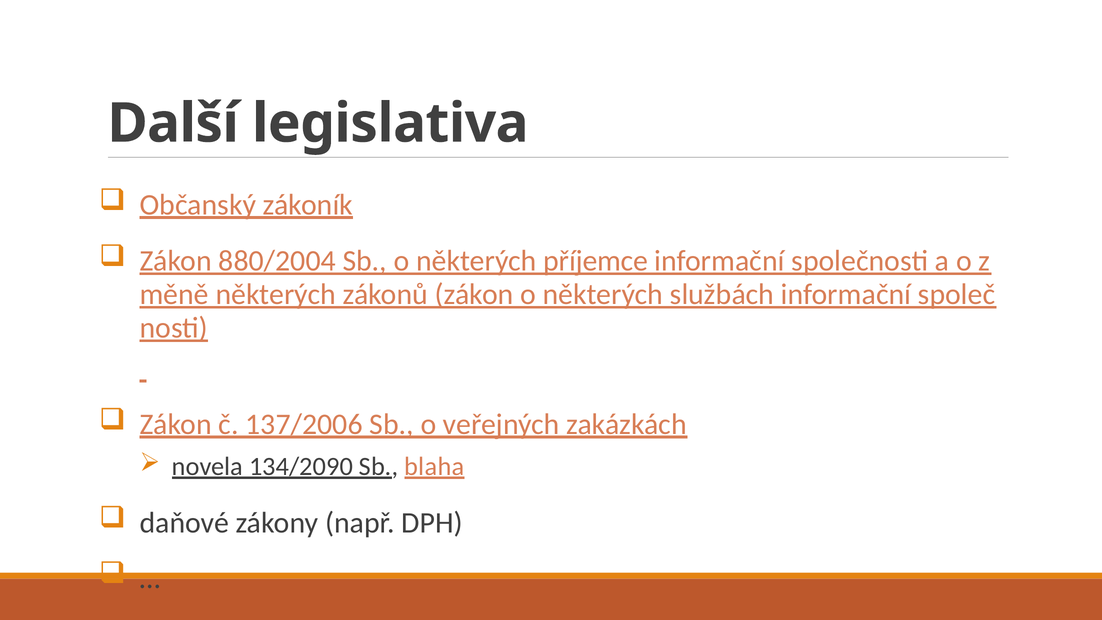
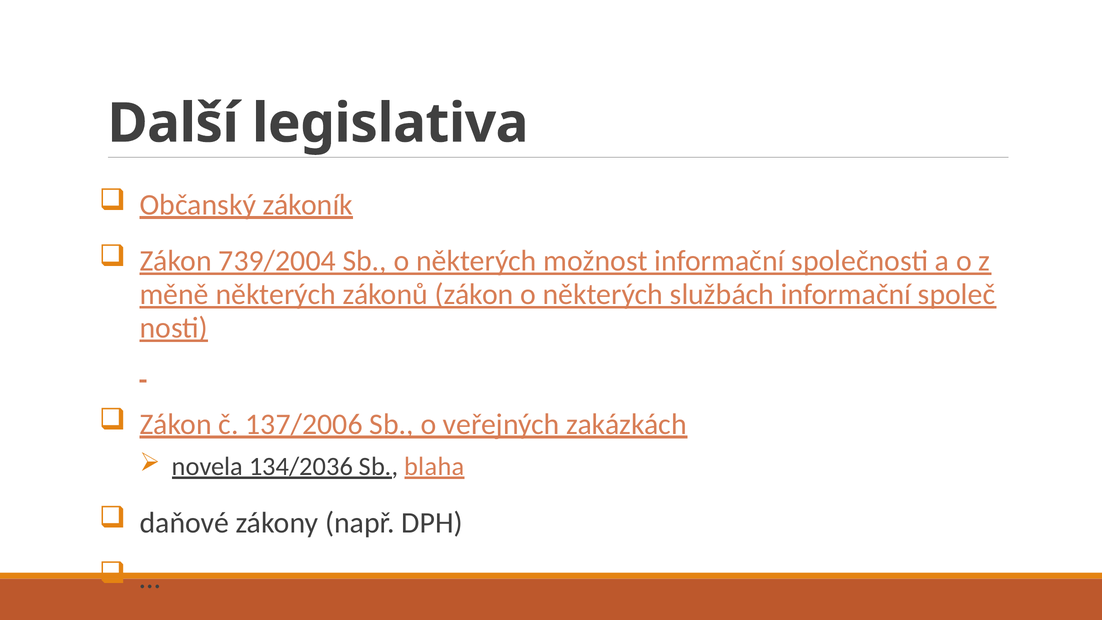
880/2004: 880/2004 -> 739/2004 (277, 261)
příjemce: příjemce -> možnost (596, 261)
134/2090: 134/2090 -> 134/2036 (301, 466)
